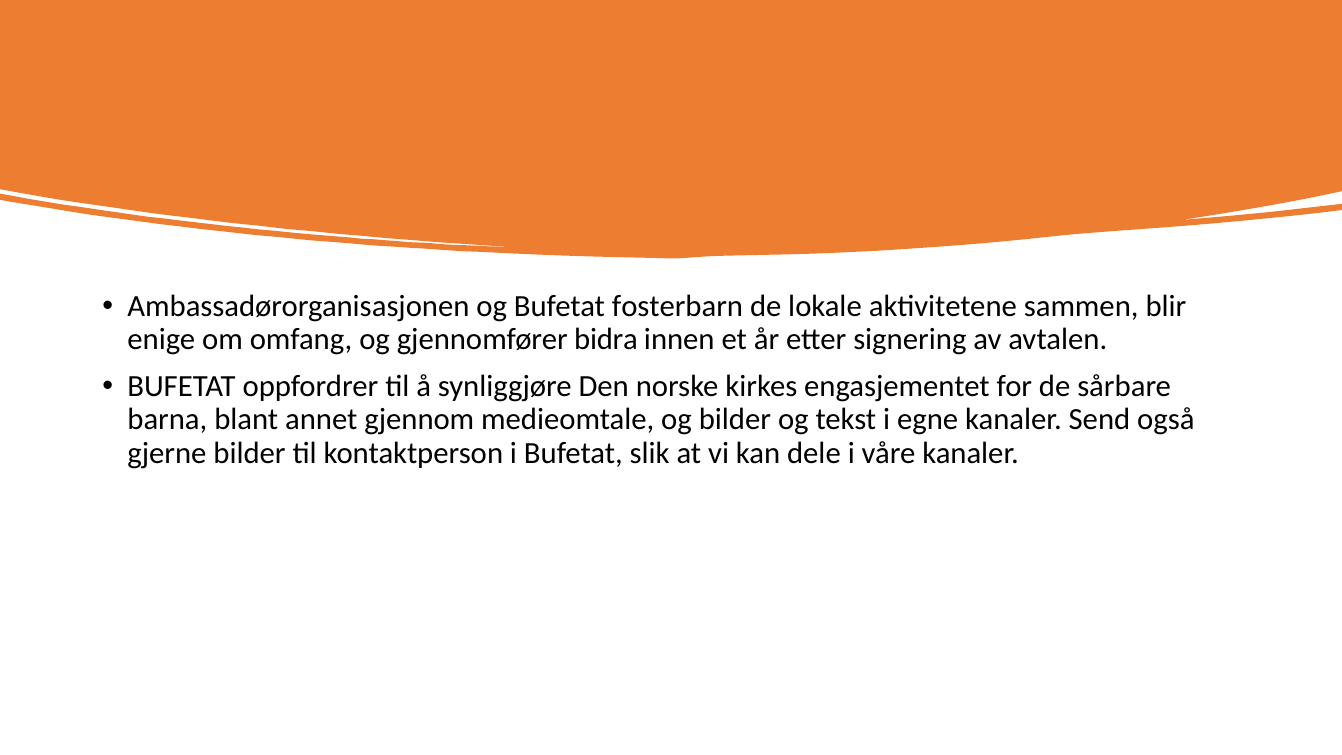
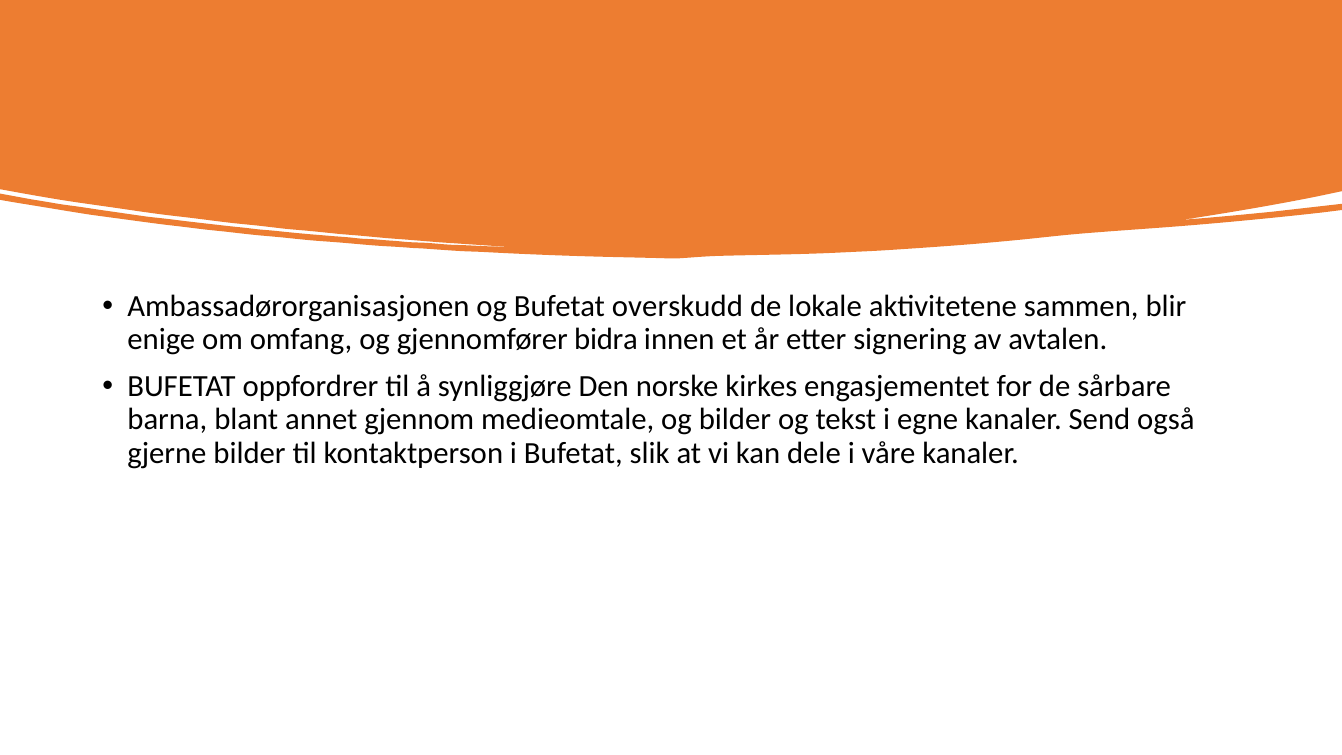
fosterbarn: fosterbarn -> overskudd (677, 306)
